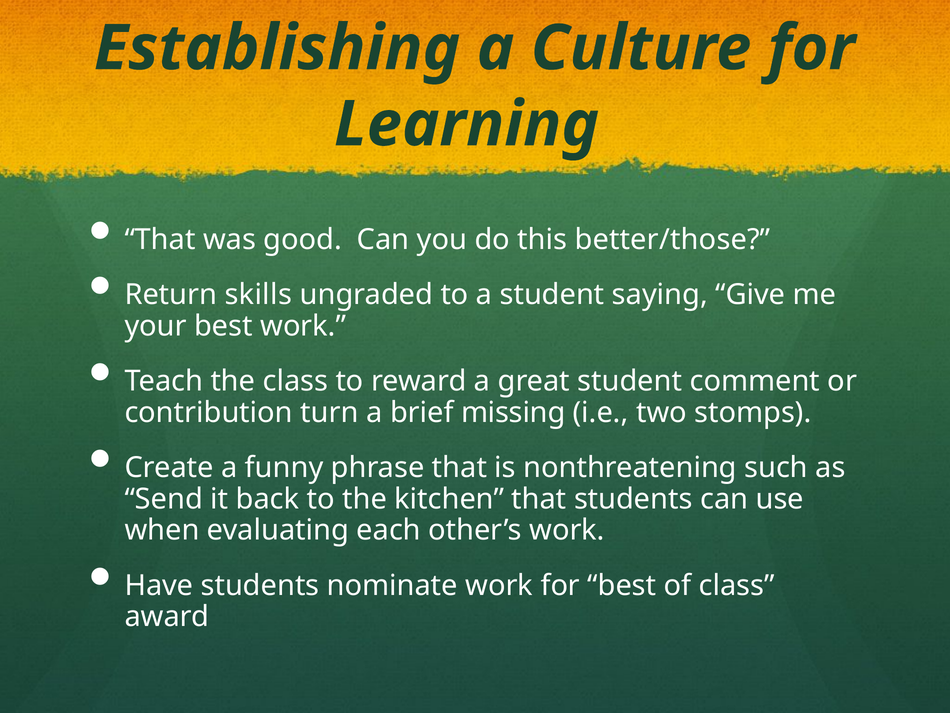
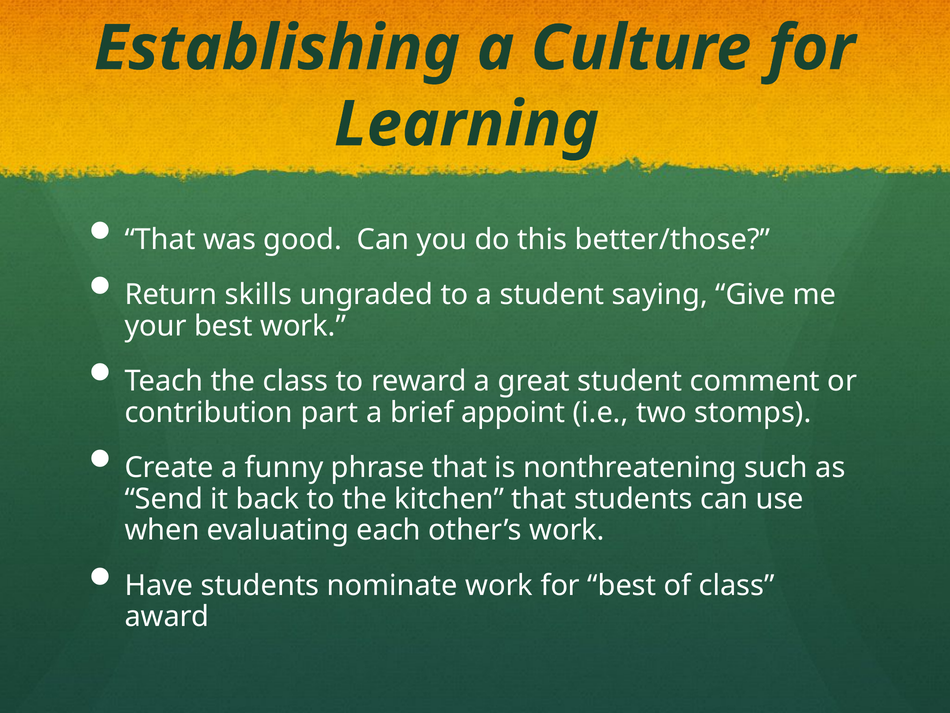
turn: turn -> part (329, 412)
missing: missing -> appoint (513, 412)
